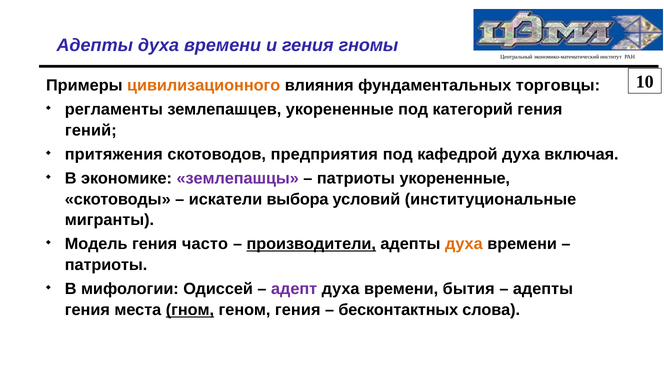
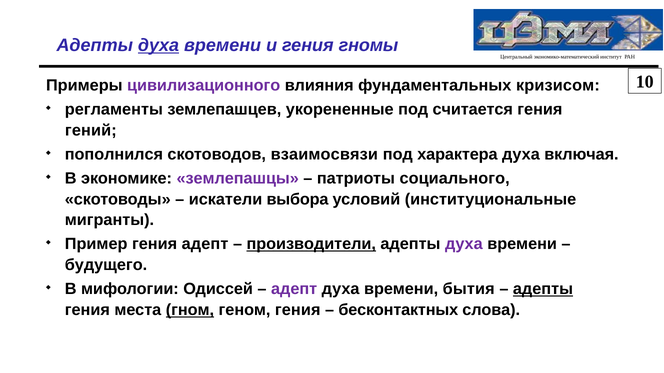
духа underline: none -> present (159, 45)
цивилизационного colour: orange -> purple (204, 85)
торговцы: торговцы -> кризисом (558, 85)
категорий: категорий -> считается (473, 110)
притяжения: притяжения -> пополнился (114, 155)
предприятия: предприятия -> взаимосвязи (324, 155)
кафедрой: кафедрой -> характера (457, 155)
патриоты укорененные: укорененные -> социального (455, 179)
Модель: Модель -> Пример (96, 244)
гения часто: часто -> адепт (205, 244)
духа colour: orange -> purple (464, 244)
патриоты: патриоты -> будущего (106, 265)
адепты underline: none -> present (543, 289)
